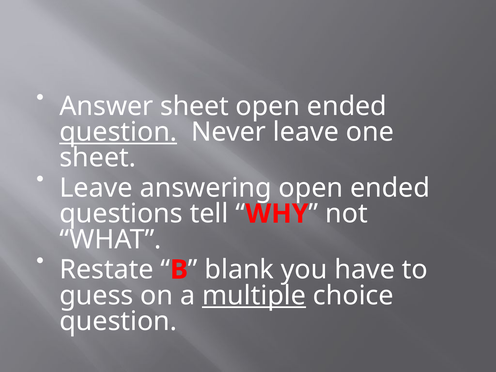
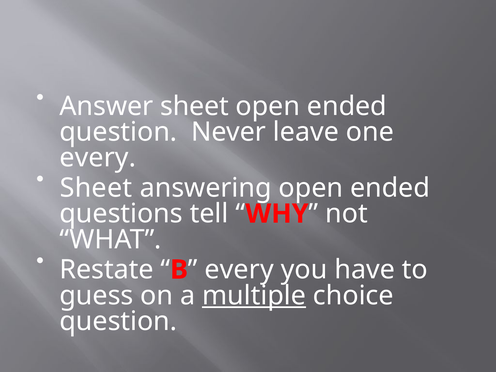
question underline: present -> none (118, 132)
sheet: sheet -> every (98, 158)
Leave: Leave -> Sheet (96, 188)
blank: blank -> every (239, 270)
